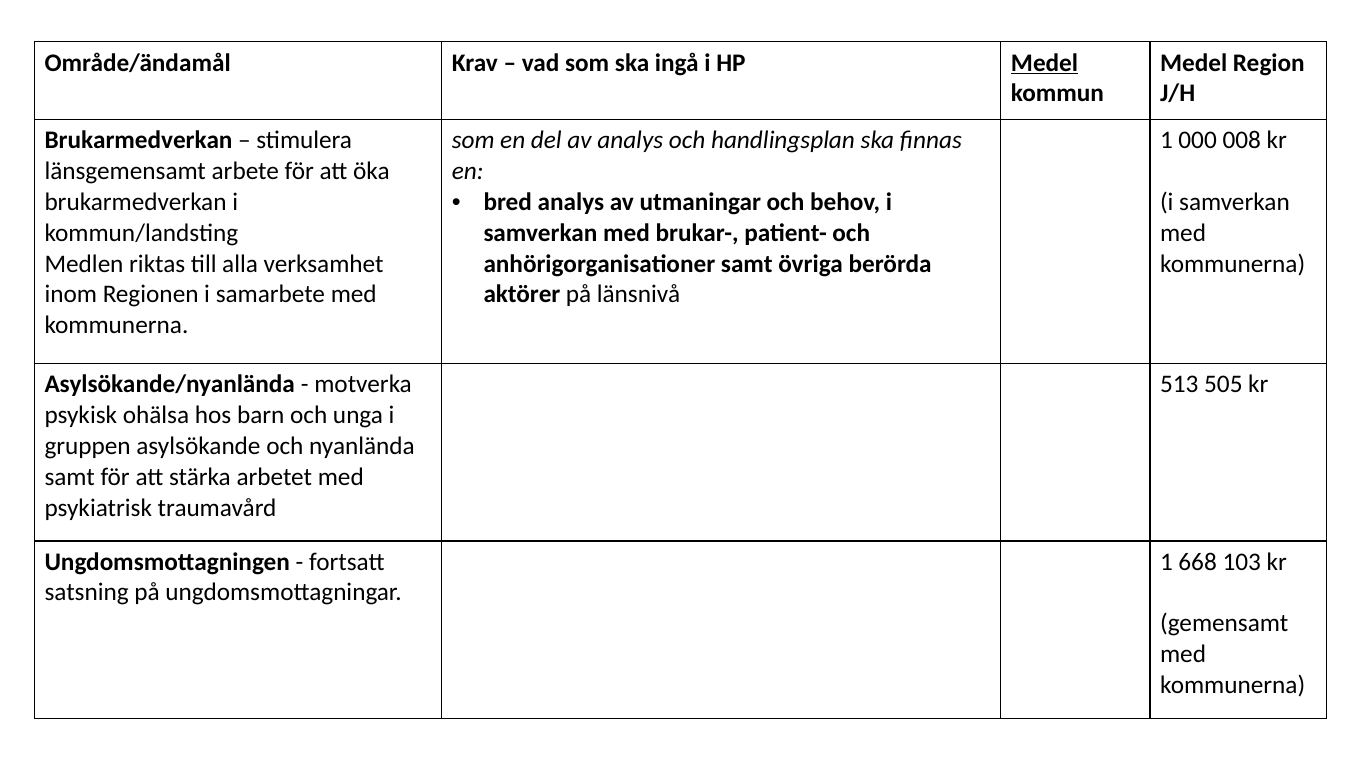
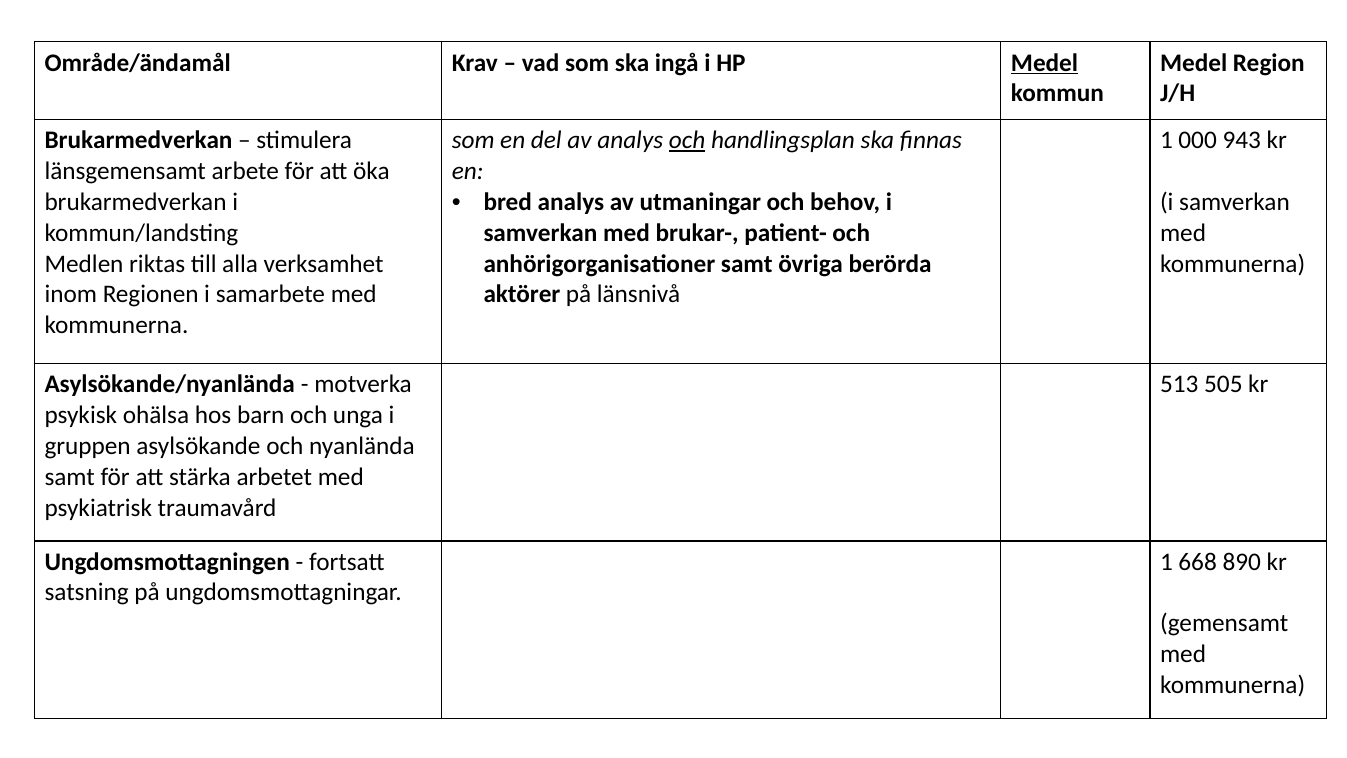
och underline: none -> present (687, 140)
008: 008 -> 943 (1242, 140)
103: 103 -> 890 (1242, 562)
